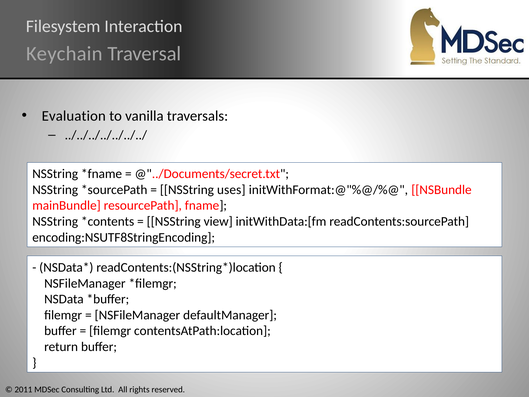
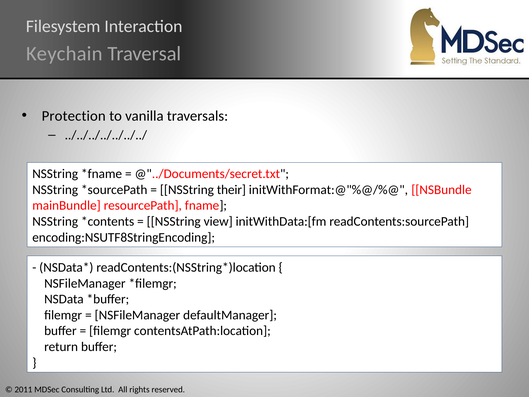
Evaluation: Evaluation -> Protection (74, 116)
uses: uses -> their (231, 190)
